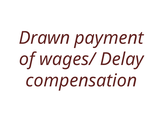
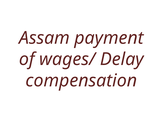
Drawn: Drawn -> Assam (44, 38)
